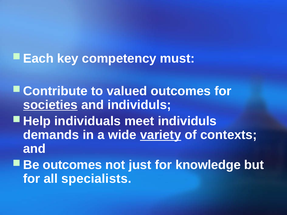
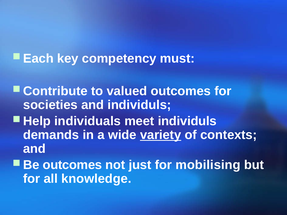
societies underline: present -> none (50, 105)
knowledge: knowledge -> mobilising (208, 165)
specialists: specialists -> knowledge (96, 179)
